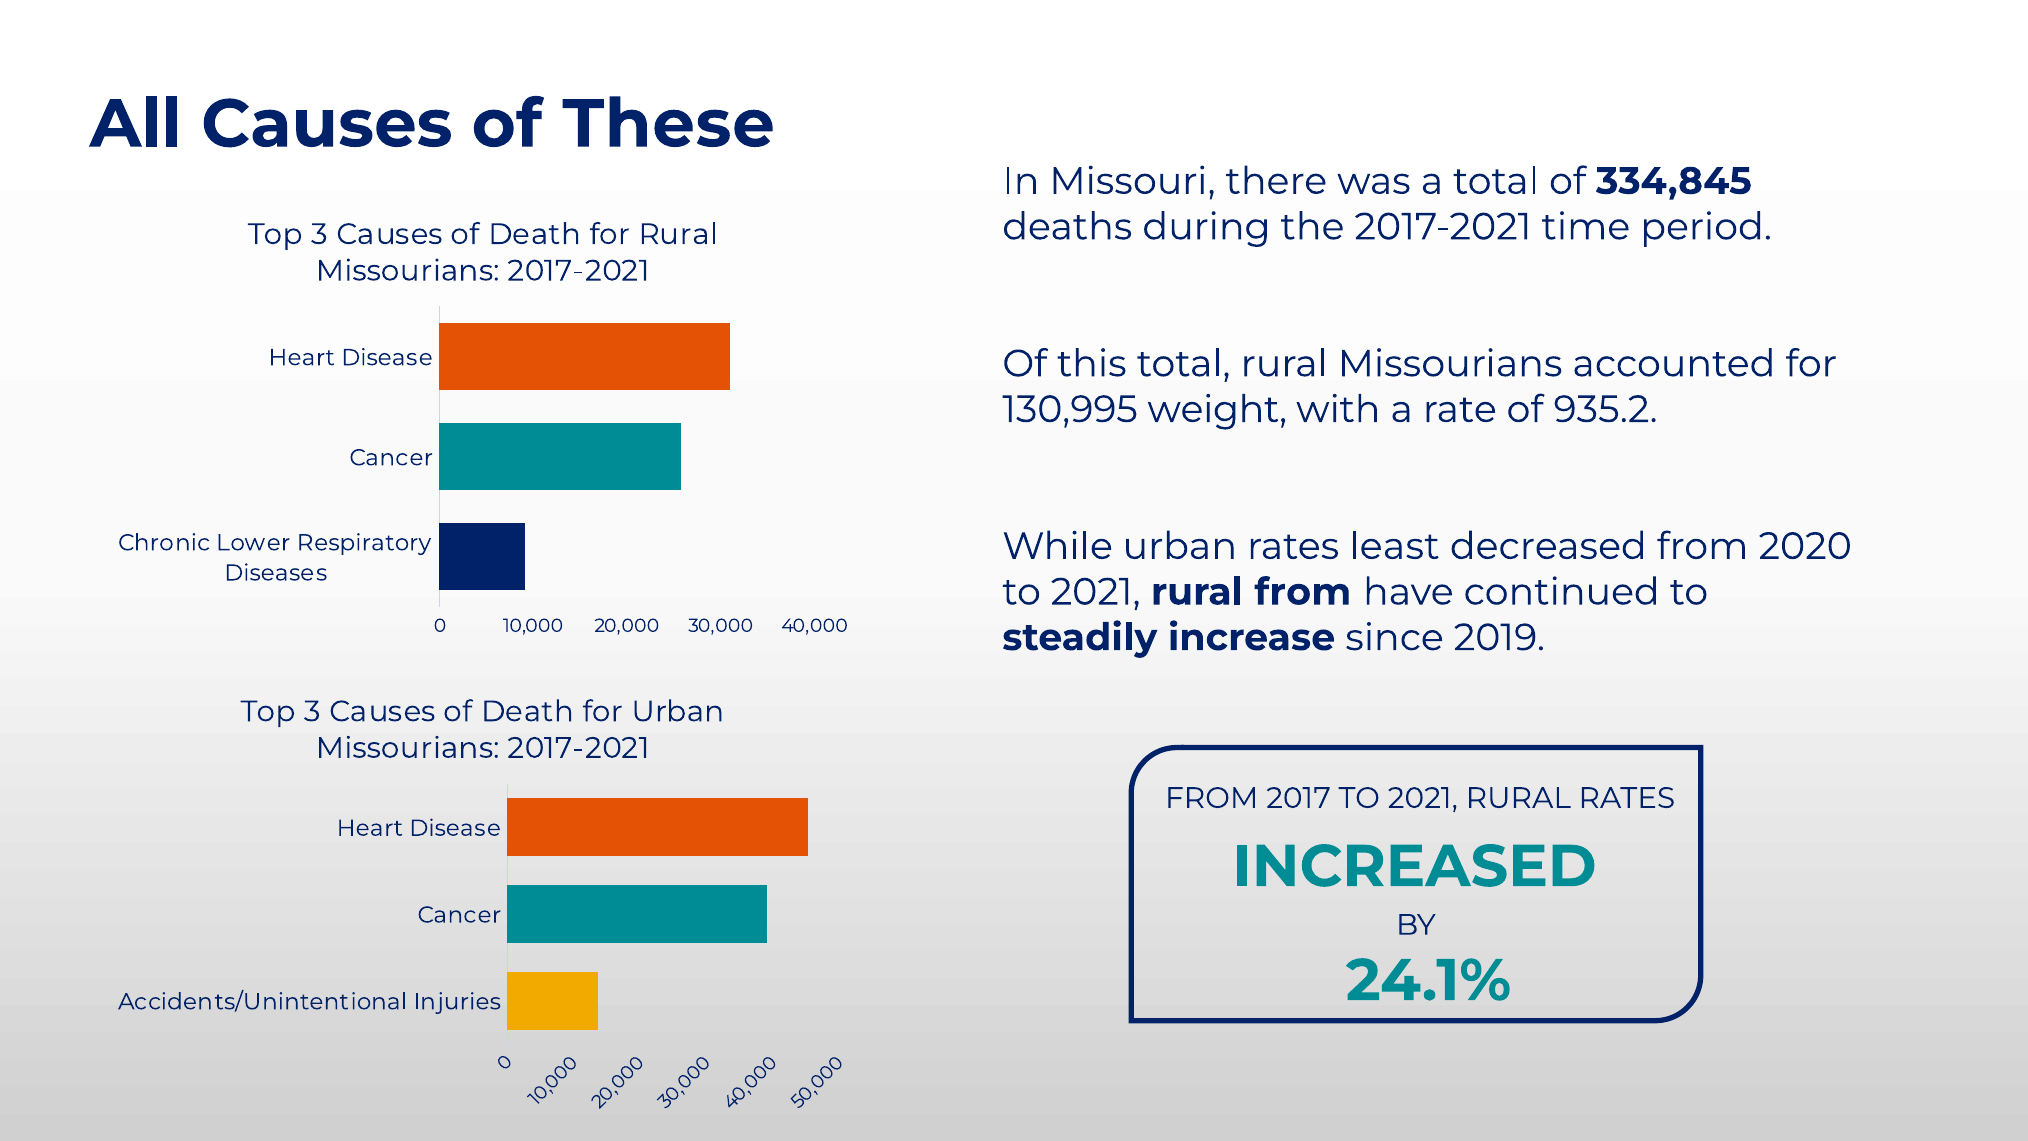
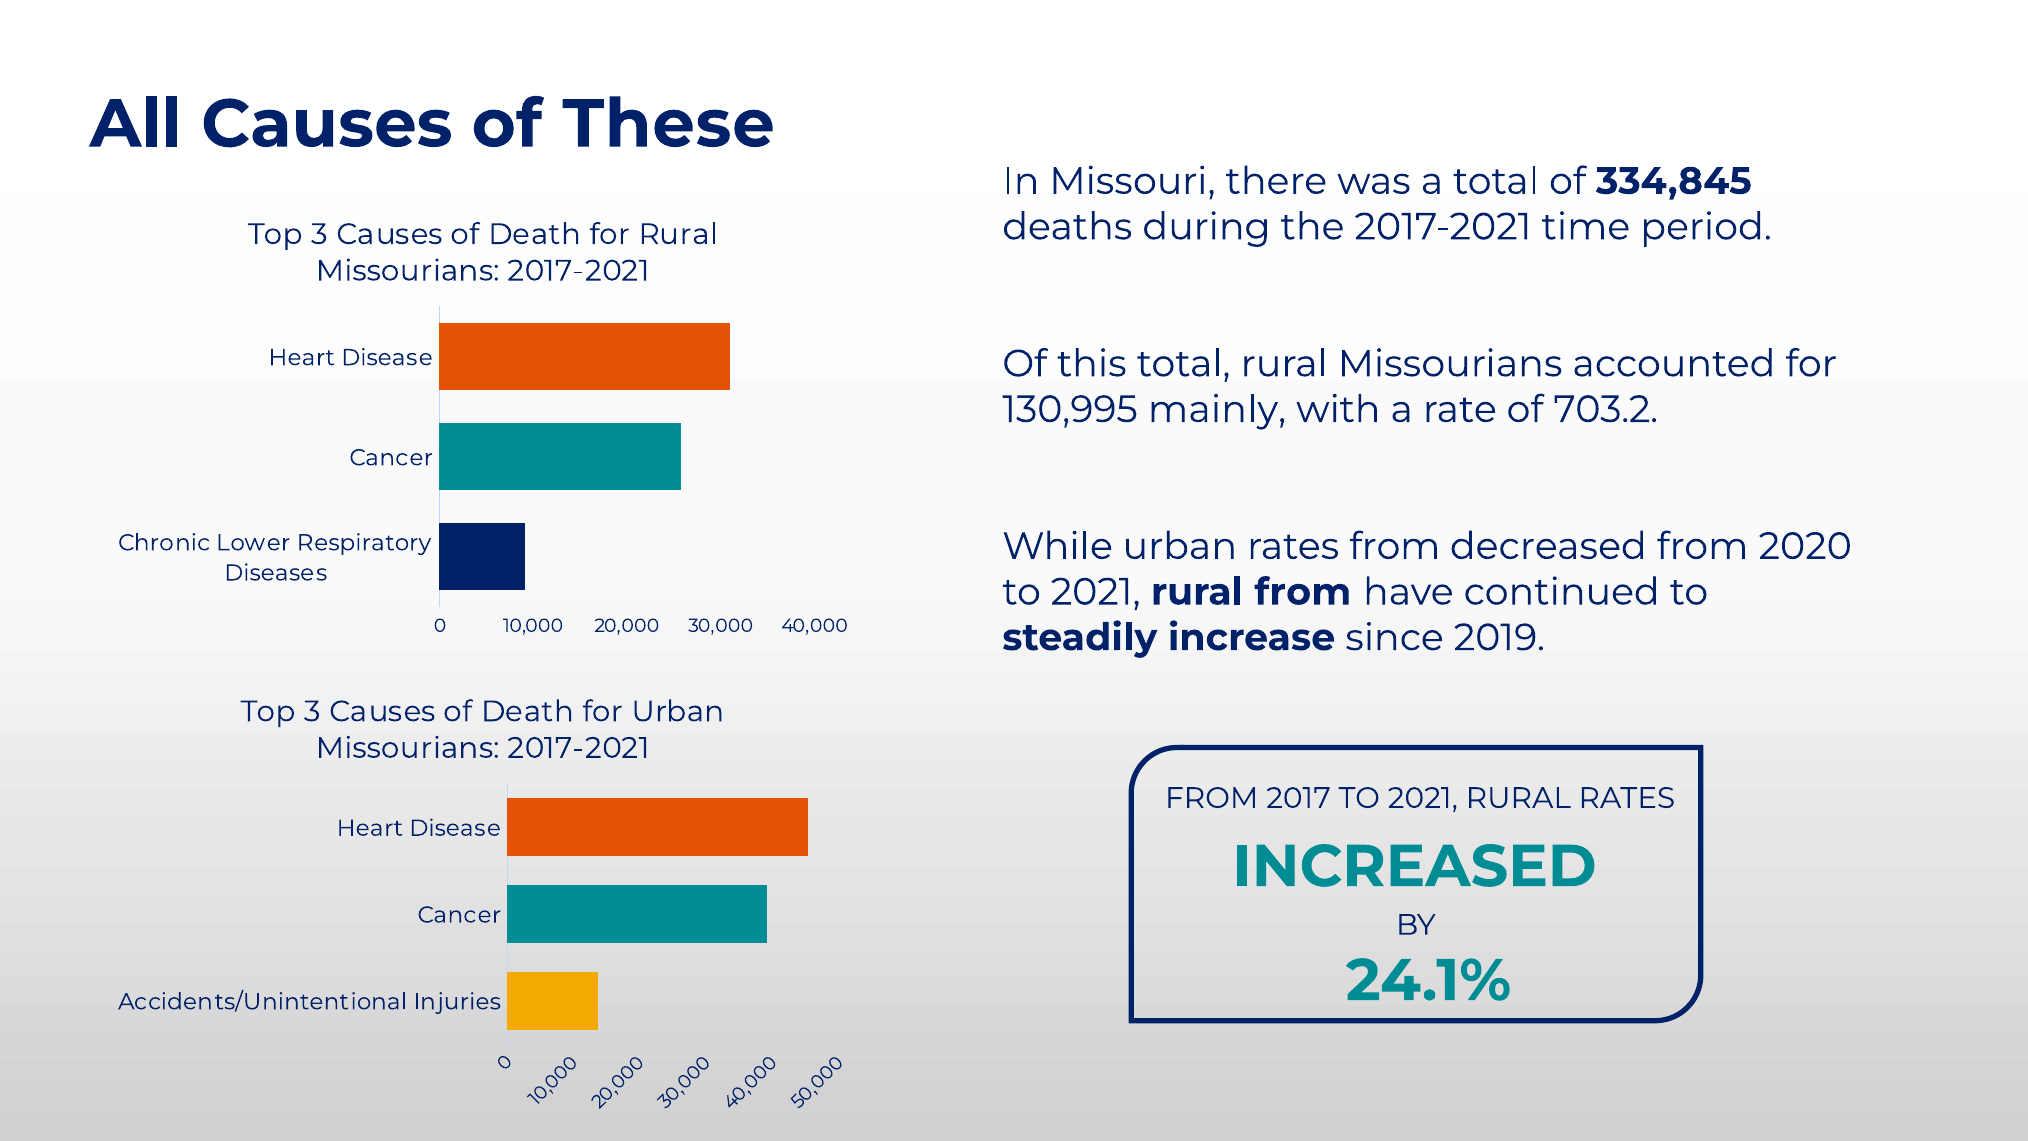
weight: weight -> mainly (1217, 409)
935.2: 935.2 -> 703.2 (1606, 409)
rates least: least -> from (1395, 546)
